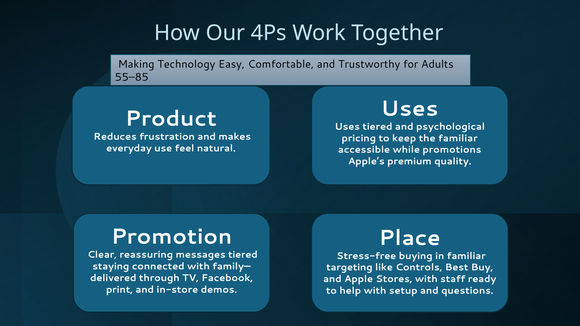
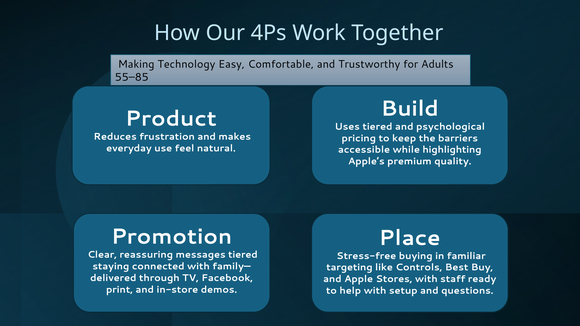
Uses: Uses -> Build (410, 109)
the familiar: familiar -> barriers (458, 138)
promotions: promotions -> highlighting (452, 150)
